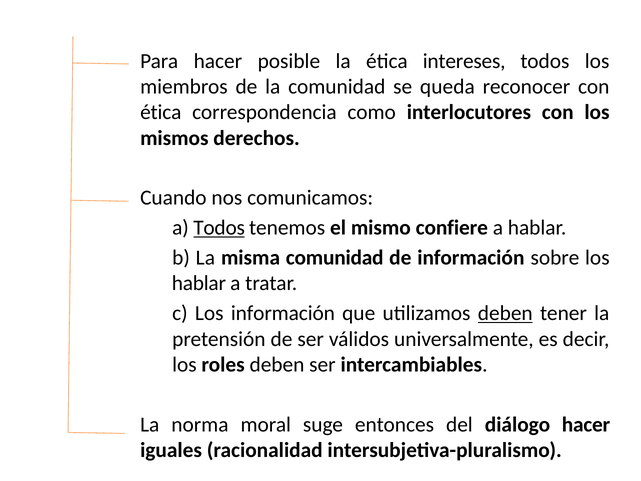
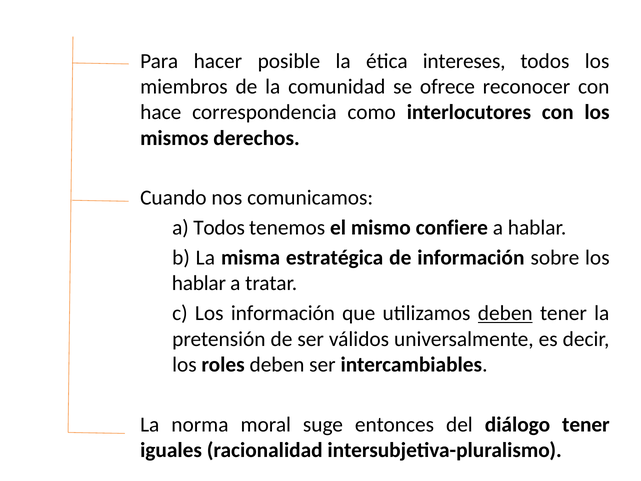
queda: queda -> ofrece (447, 87)
ética: ética -> hace (161, 112)
Todos underline: present -> none (219, 228)
misma comunidad: comunidad -> estratégica (335, 258)
diálogo hacer: hacer -> tener (586, 424)
